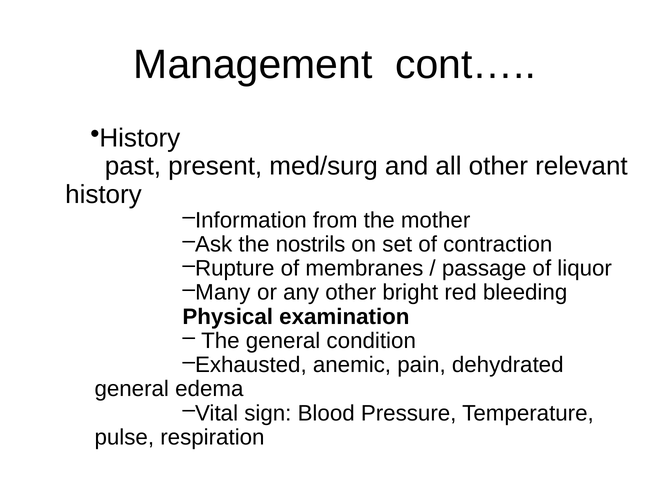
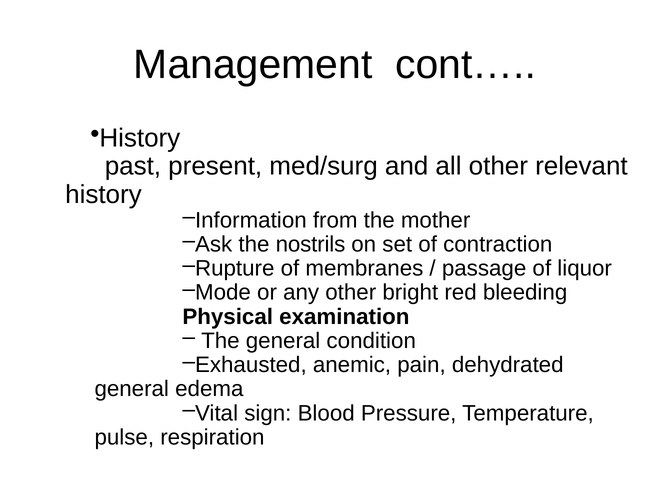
Many: Many -> Mode (223, 292)
